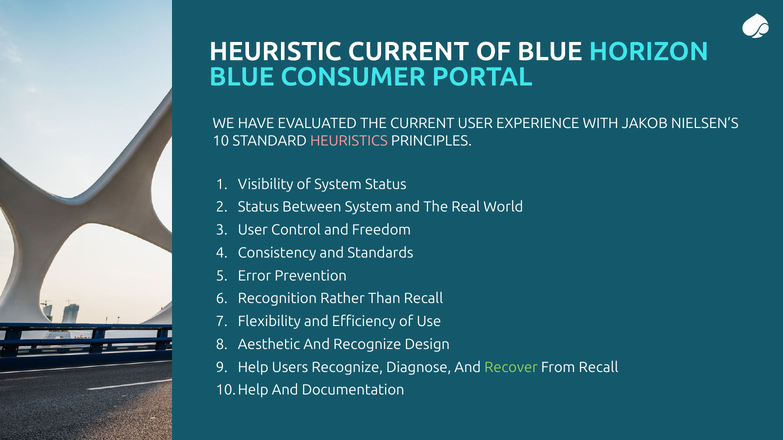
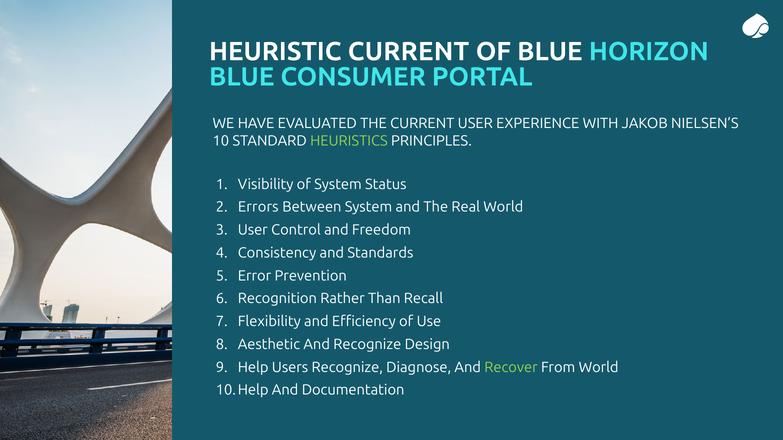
HEURISTICS colour: pink -> light green (349, 141)
Status: Status -> Errors (258, 207)
From Recall: Recall -> World (599, 368)
